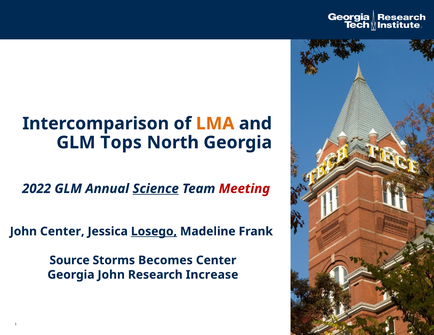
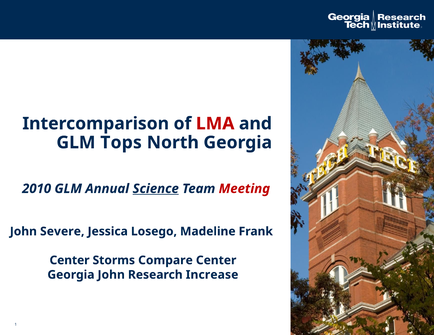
LMA colour: orange -> red (215, 124)
2022: 2022 -> 2010 (37, 189)
John Center: Center -> Severe (62, 232)
Losego underline: present -> none (154, 232)
Source: Source -> Center (70, 261)
Becomes: Becomes -> Compare (165, 261)
